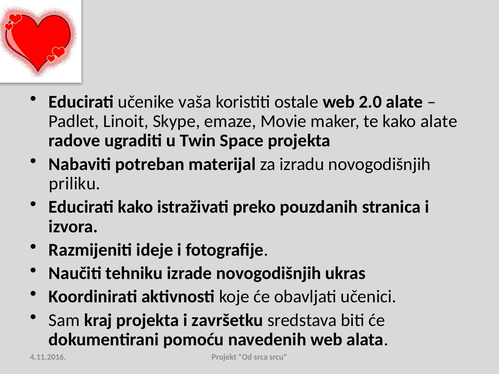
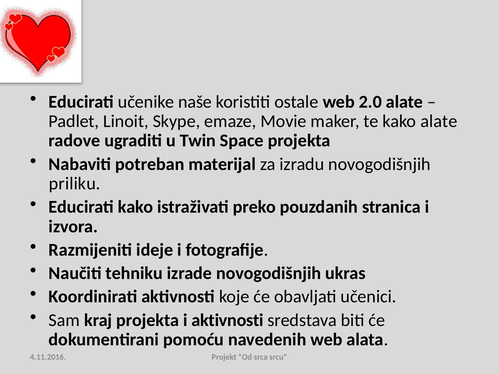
vaša: vaša -> naše (195, 102)
i završetku: završetku -> aktivnosti (228, 320)
